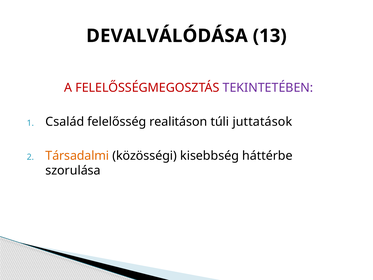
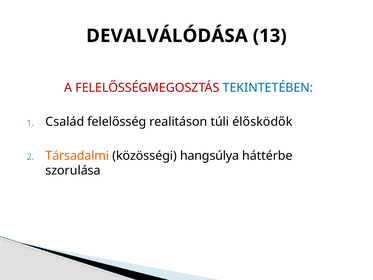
TEKINTETÉBEN colour: purple -> blue (268, 88)
juttatások: juttatások -> élősködők (262, 122)
kisebbség: kisebbség -> hangsúlya (210, 156)
